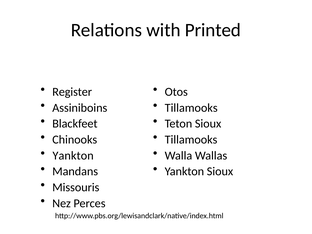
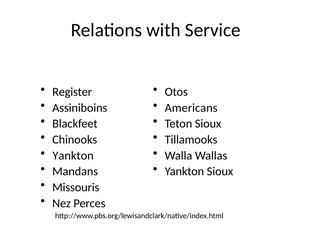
Printed: Printed -> Service (213, 30)
Tillamooks: Tillamooks -> Americans (191, 108)
